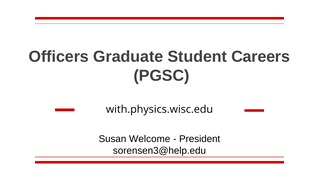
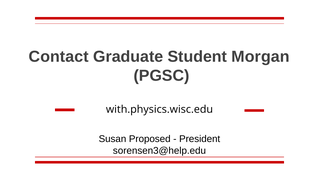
Officers: Officers -> Contact (59, 57)
Careers: Careers -> Morgan (260, 57)
Welcome: Welcome -> Proposed (150, 139)
